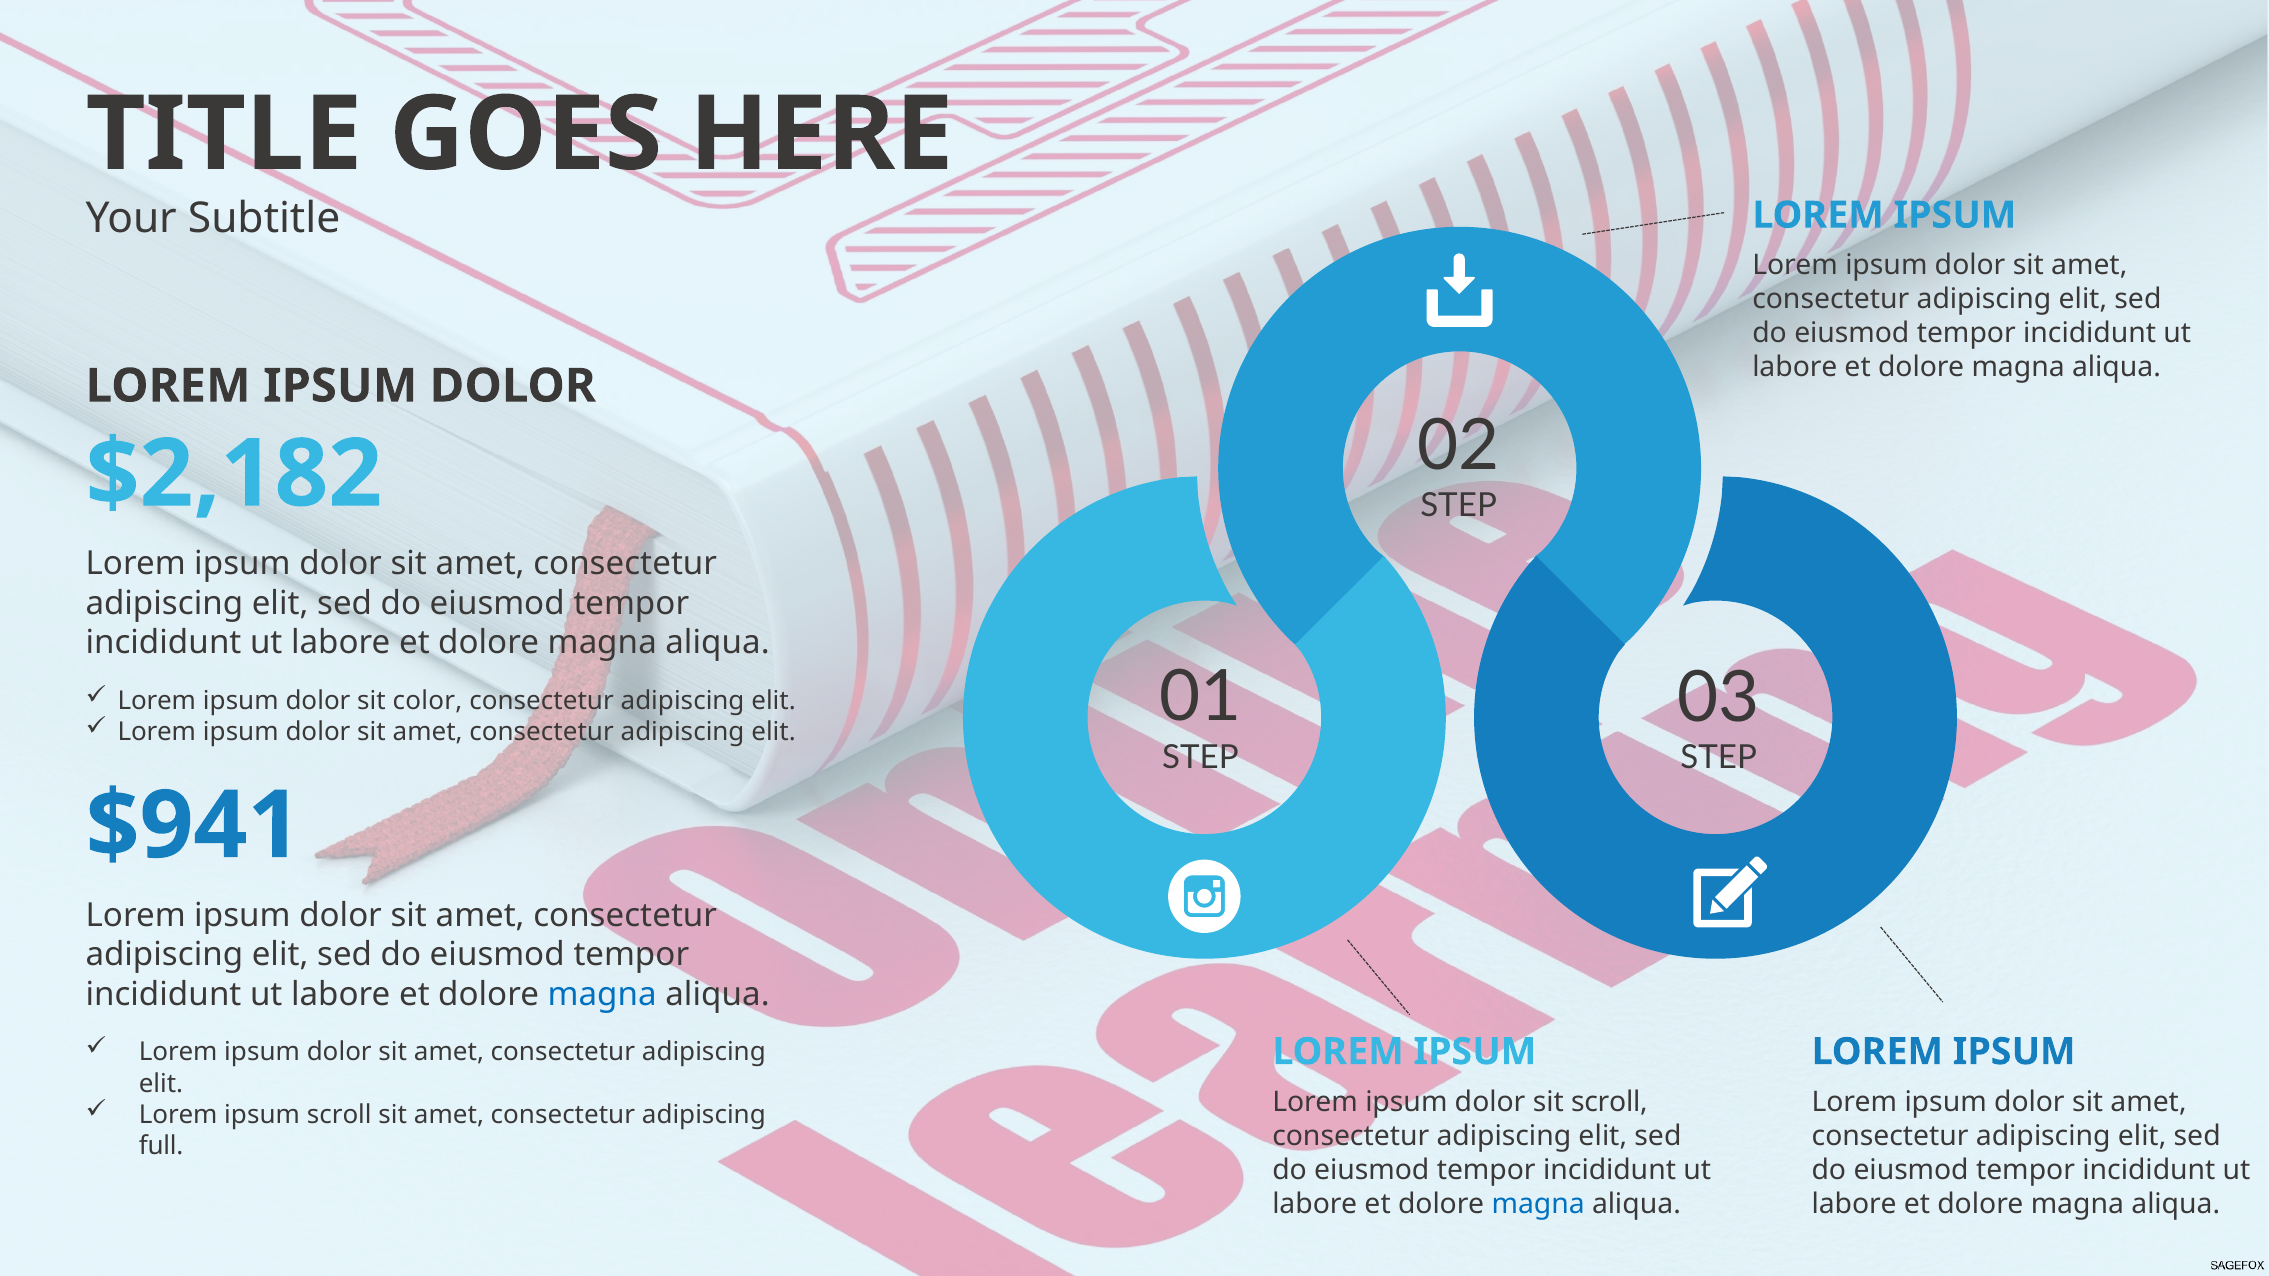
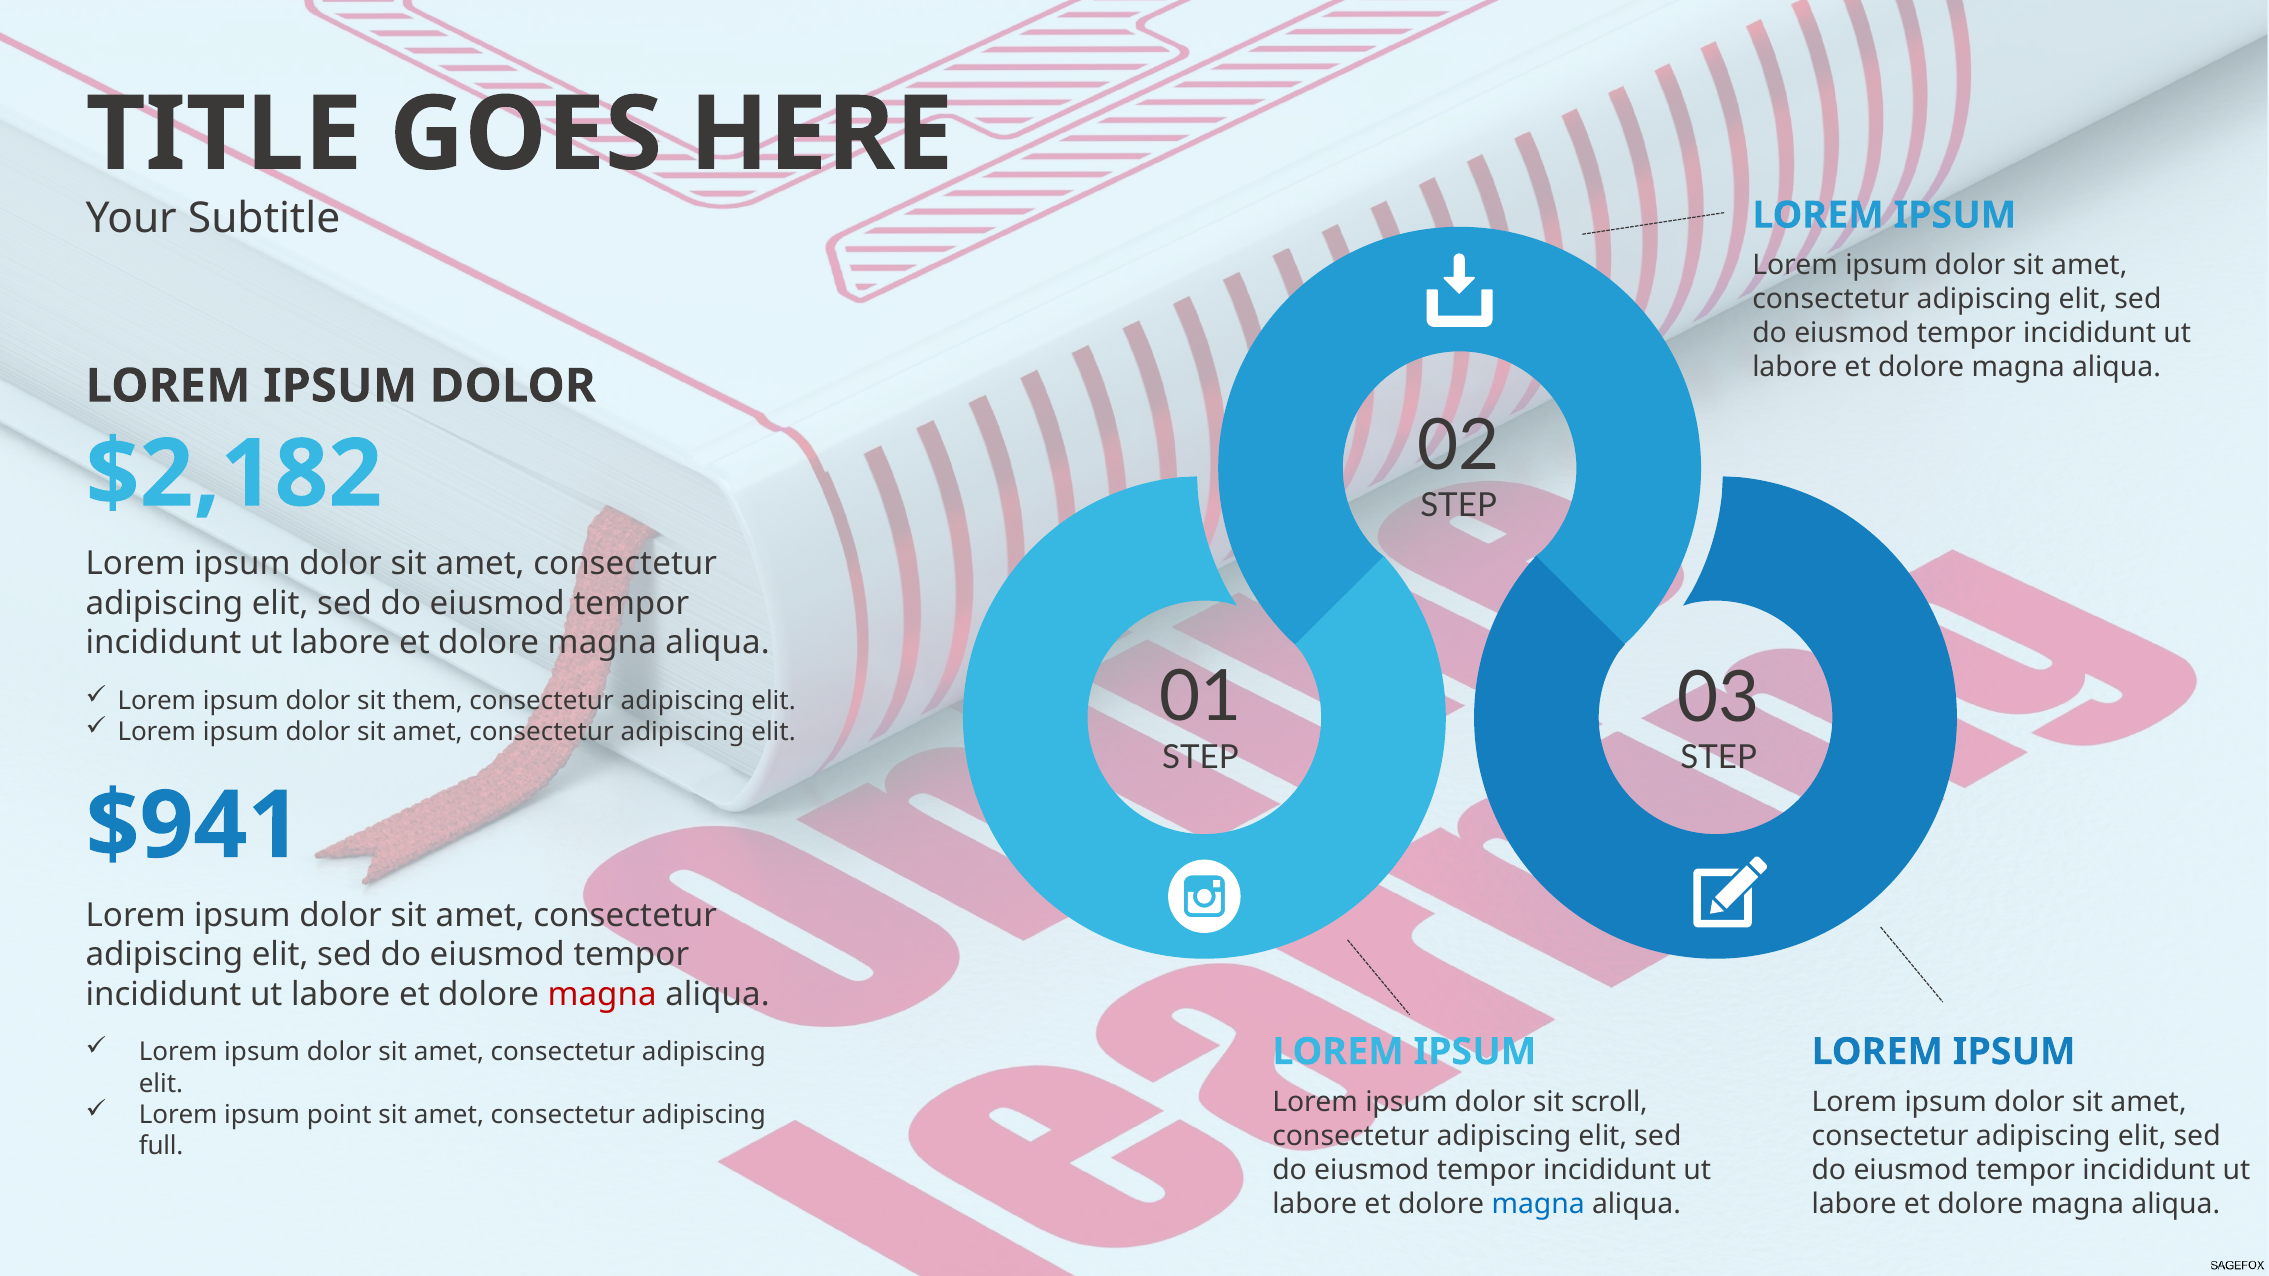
color: color -> them (428, 701)
magna colour: blue -> red (602, 995)
ipsum scroll: scroll -> point (339, 1115)
